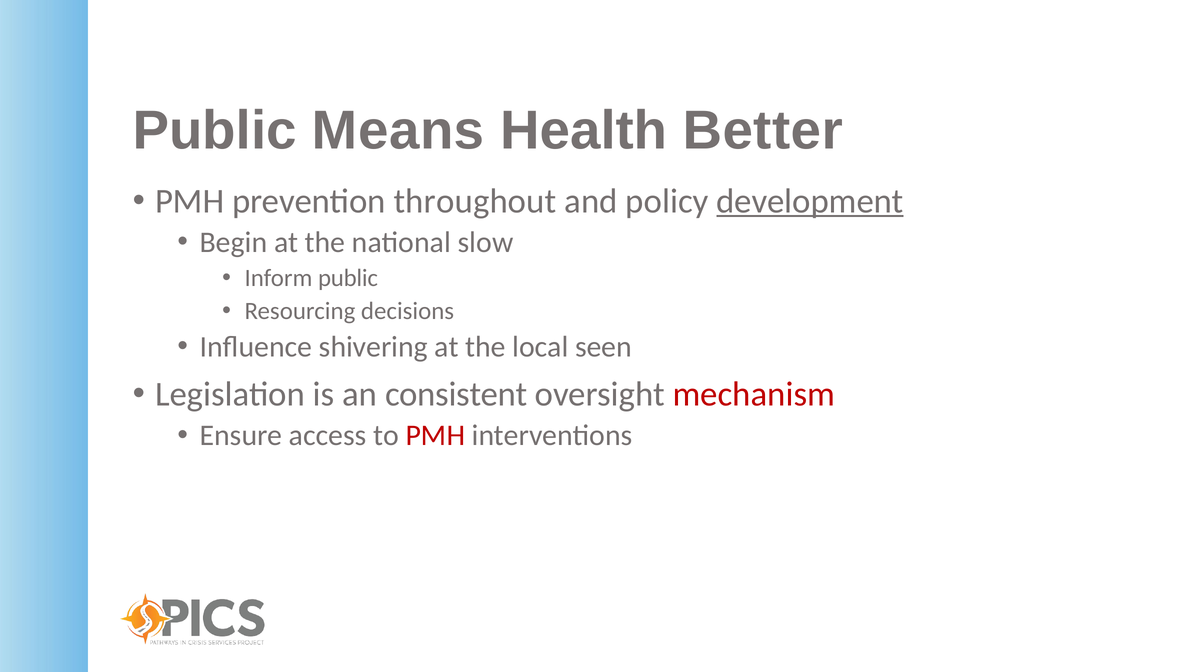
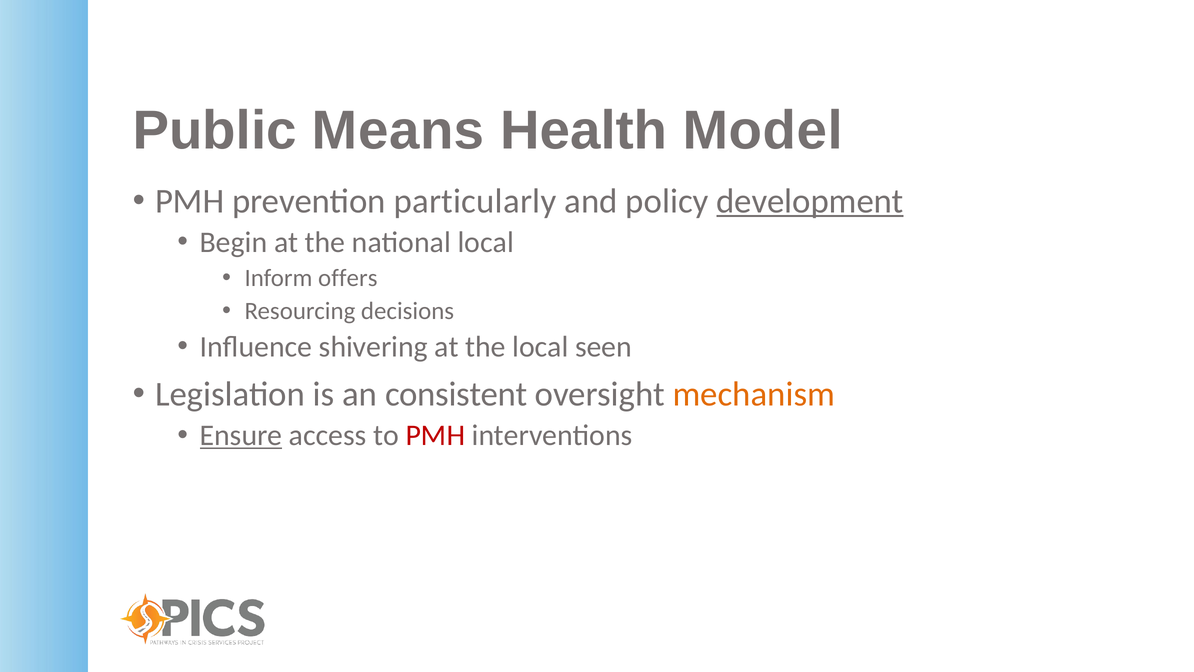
Better: Better -> Model (763, 131)
throughout: throughout -> particularly (475, 201)
national slow: slow -> local (486, 242)
Inform public: public -> offers (348, 278)
mechanism colour: red -> orange (754, 394)
Ensure underline: none -> present (241, 435)
